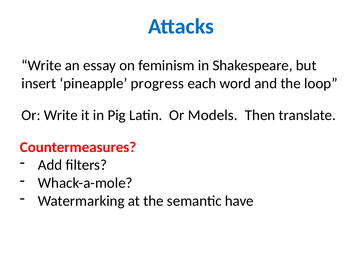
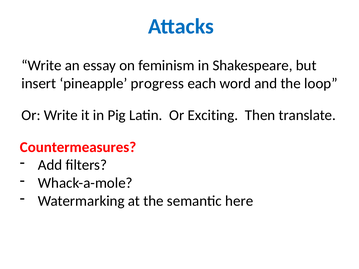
Models: Models -> Exciting (213, 115)
have: have -> here (239, 201)
